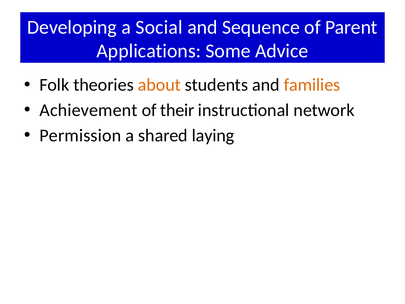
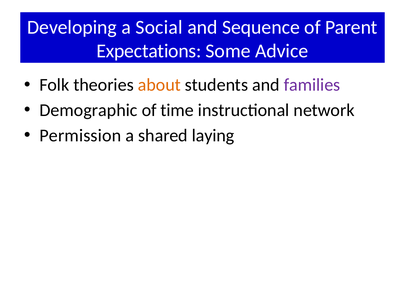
Applications: Applications -> Expectations (149, 51)
families colour: orange -> purple (312, 85)
Achievement: Achievement -> Demographic (89, 110)
their: their -> time (177, 110)
